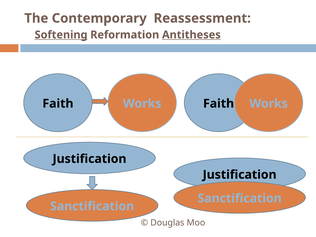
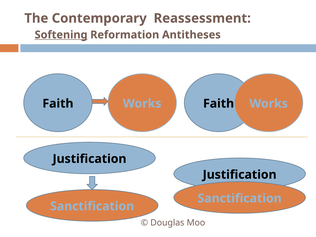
Antitheses underline: present -> none (191, 35)
